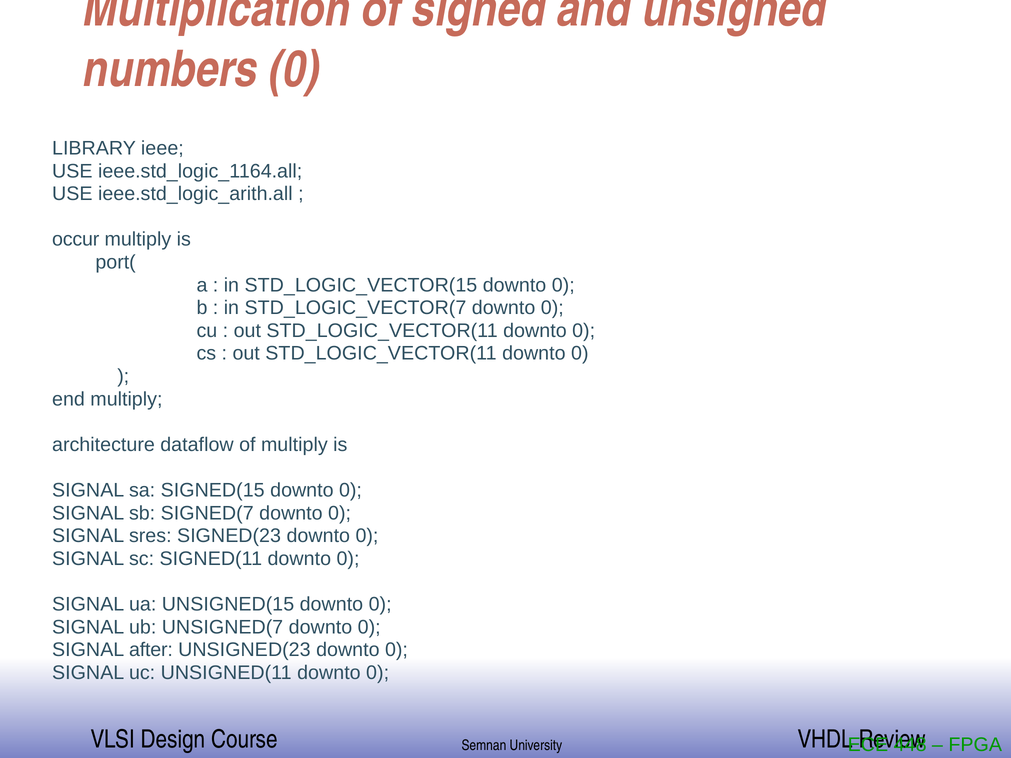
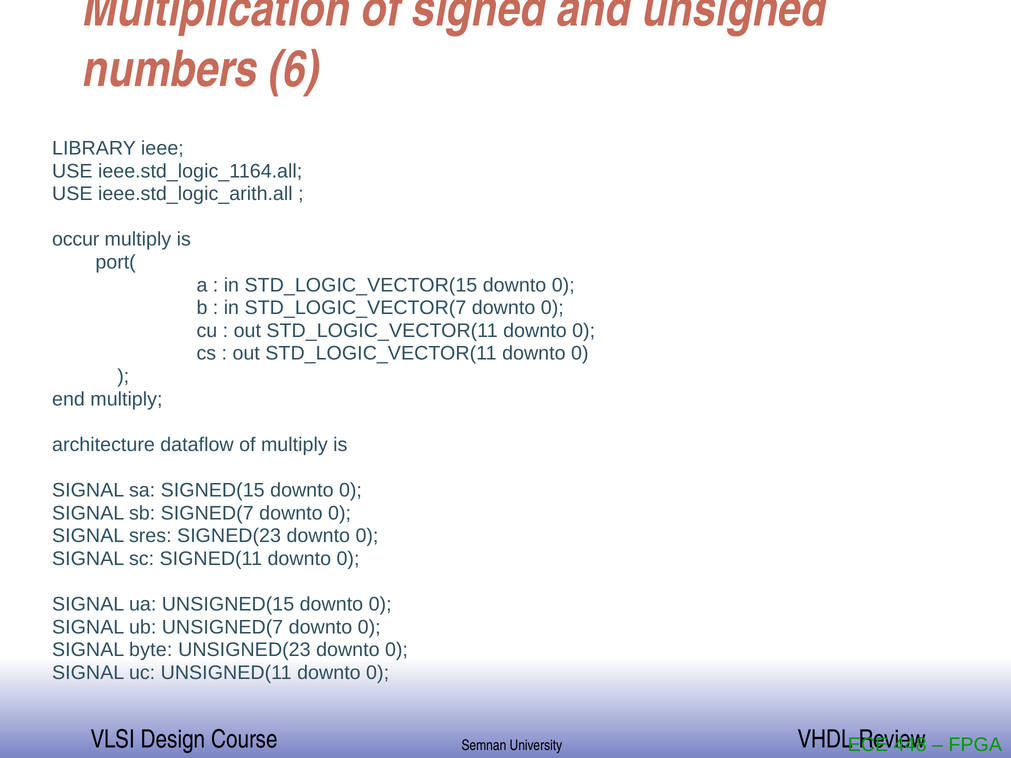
numbers 0: 0 -> 6 (294, 70)
after: after -> byte (151, 650)
